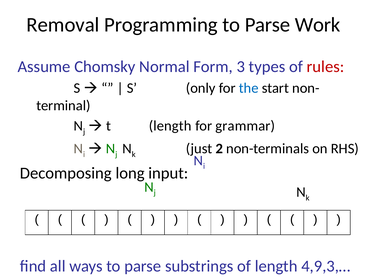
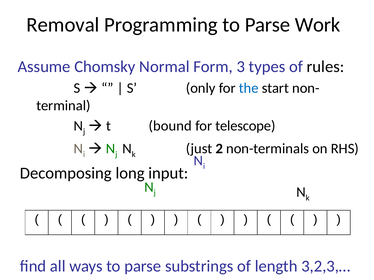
rules colour: red -> black (325, 67)
t length: length -> bound (170, 126)
grammar: grammar -> telescope (245, 126)
4,9,3,…: 4,9,3,… -> 3,2,3,… (326, 267)
